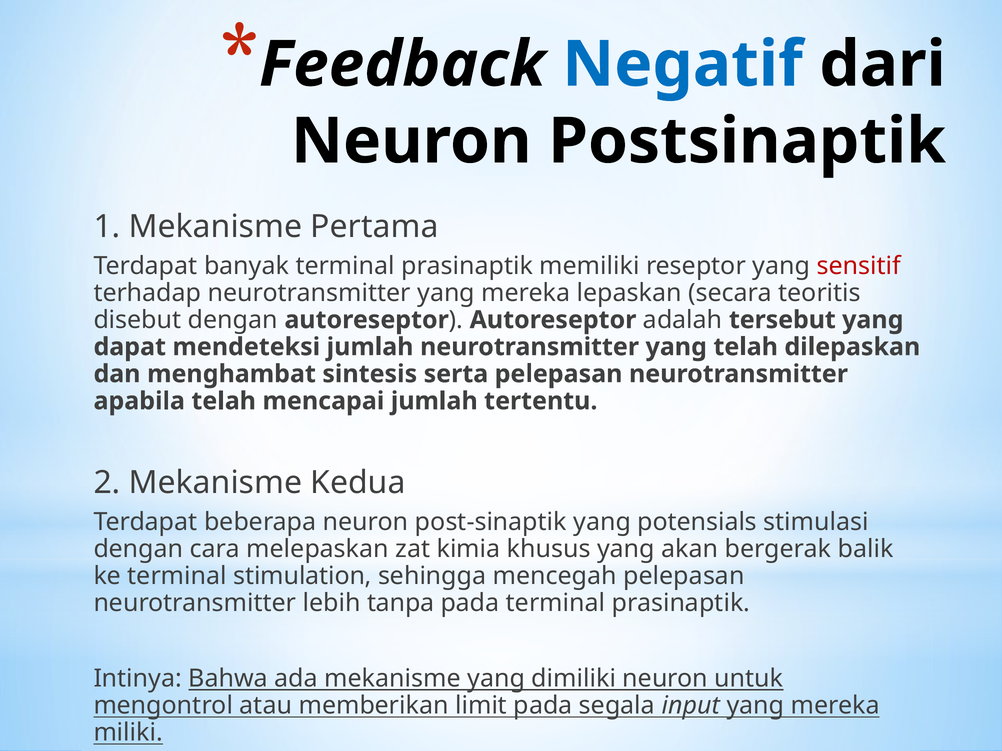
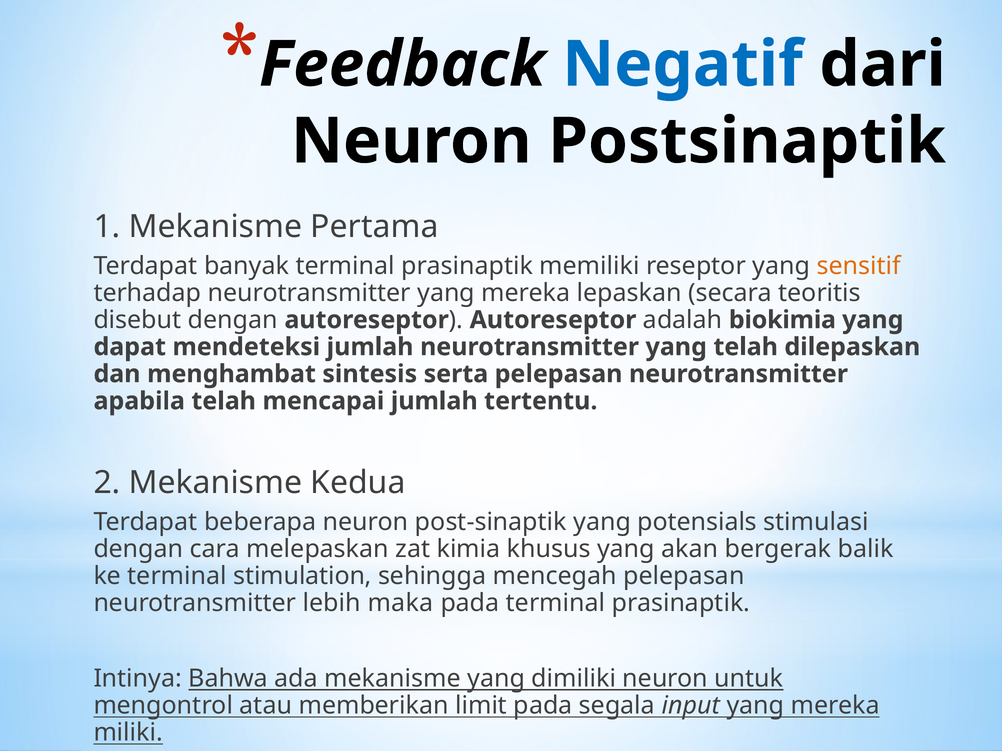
sensitif colour: red -> orange (859, 266)
tersebut: tersebut -> biokimia (782, 320)
tanpa: tanpa -> maka (400, 603)
